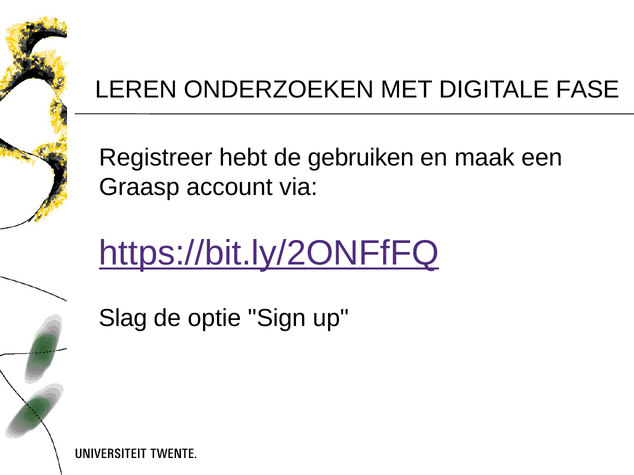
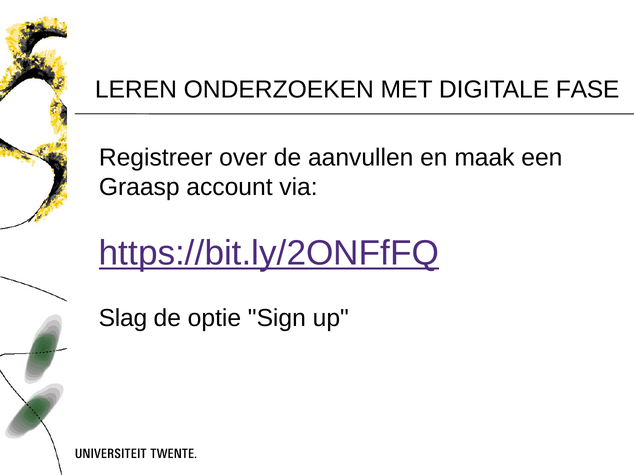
hebt: hebt -> over (243, 158)
gebruiken: gebruiken -> aanvullen (361, 158)
